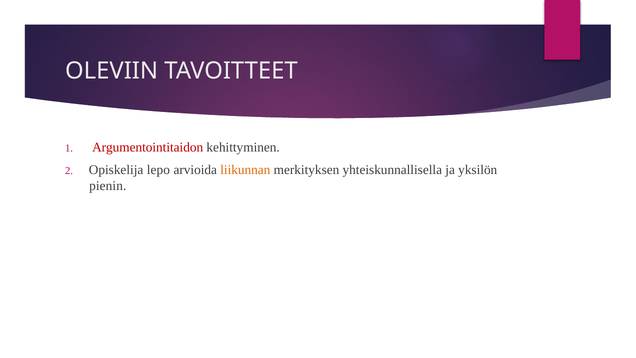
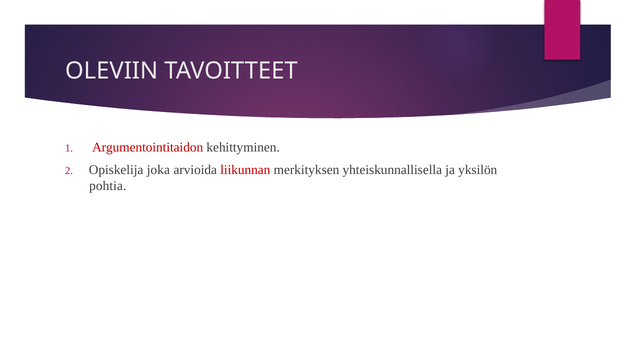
lepo: lepo -> joka (158, 170)
liikunnan colour: orange -> red (245, 170)
pienin: pienin -> pohtia (108, 186)
